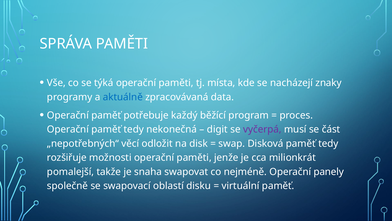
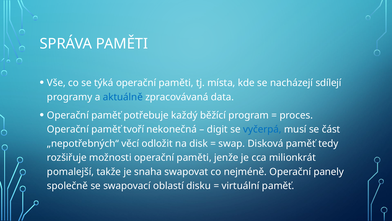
znaky: znaky -> sdílejí (328, 83)
Operační paměť tedy: tedy -> tvoří (134, 129)
vyčerpá colour: purple -> blue (262, 129)
